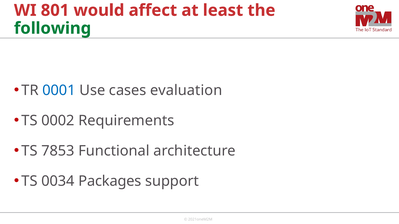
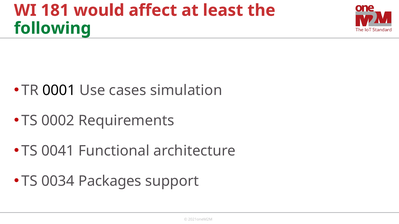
801: 801 -> 181 (55, 10)
0001 colour: blue -> black (59, 90)
evaluation: evaluation -> simulation (186, 90)
7853: 7853 -> 0041 (58, 151)
